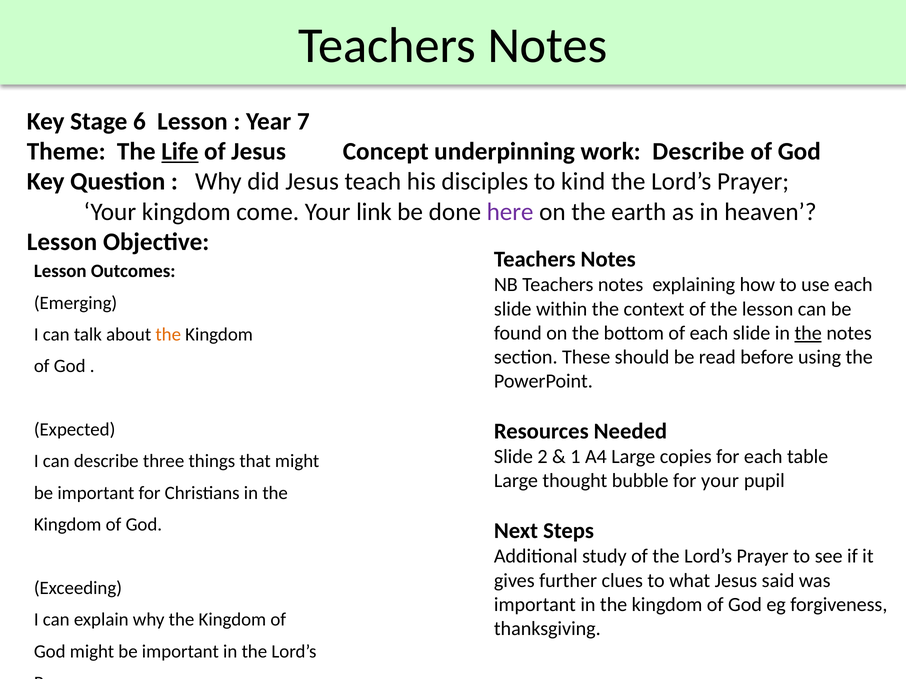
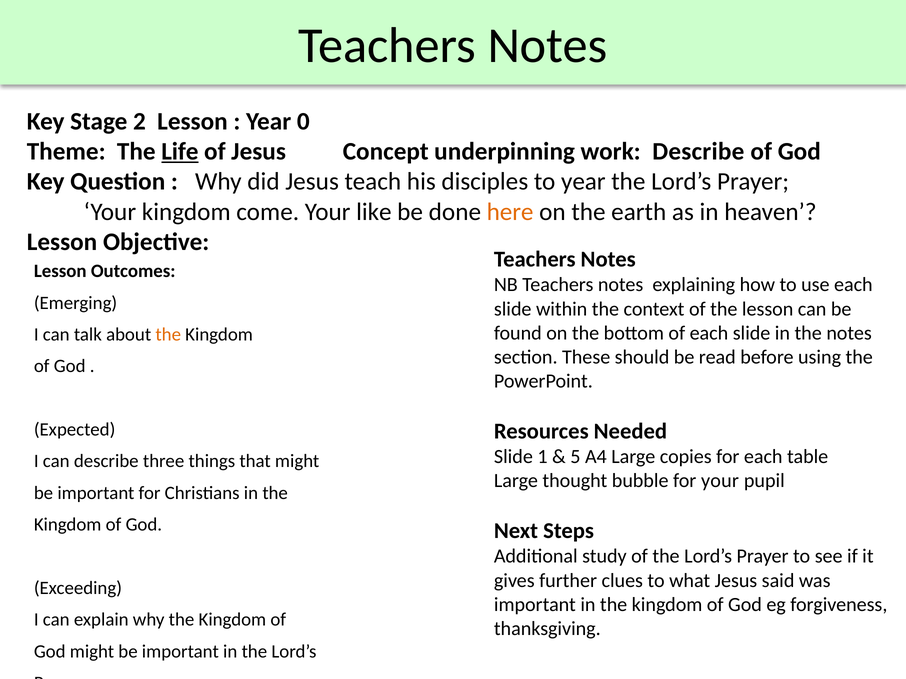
6: 6 -> 2 (139, 121)
7: 7 -> 0 (303, 121)
to kind: kind -> year (583, 182)
link: link -> like (374, 212)
here colour: purple -> orange (510, 212)
the underline: present -> none (808, 333)
2: 2 -> 1 (542, 457)
1: 1 -> 5 (575, 457)
